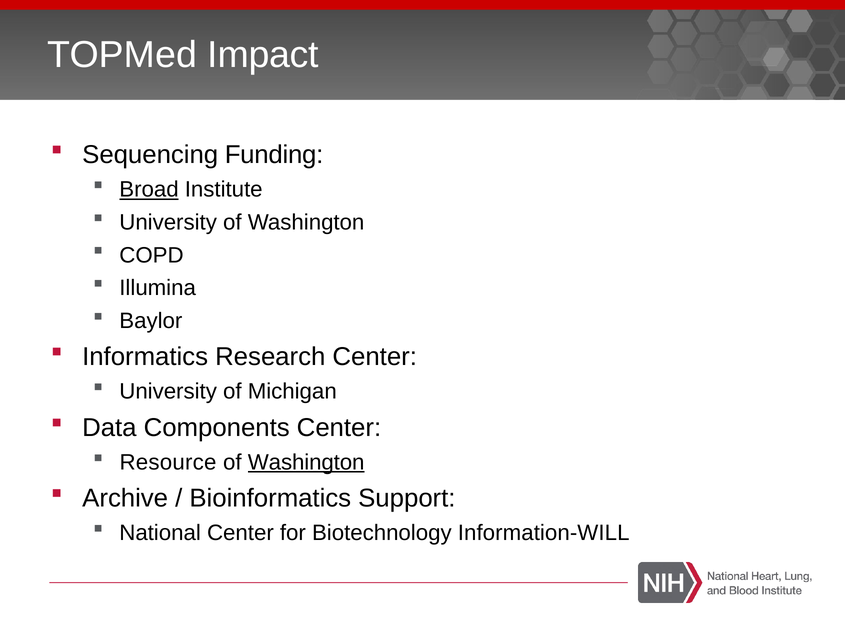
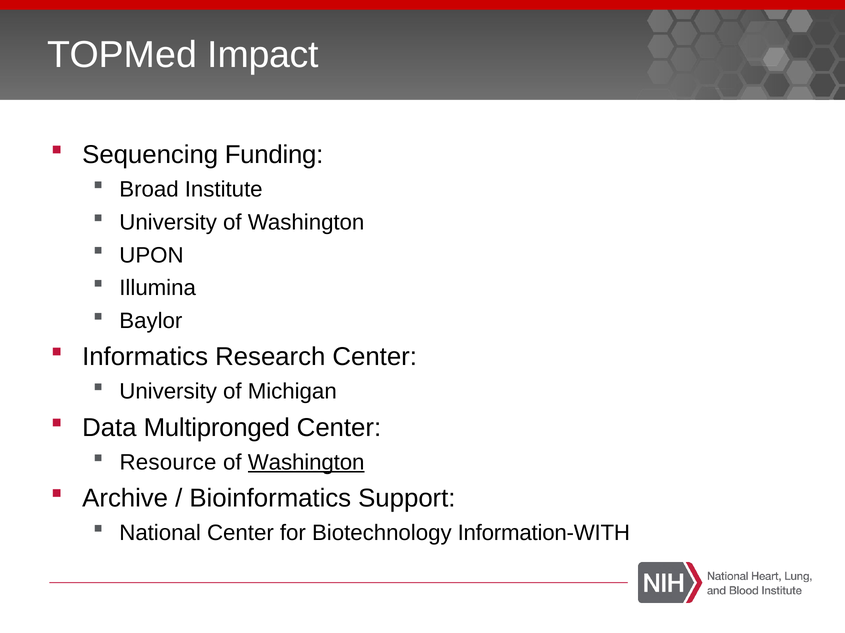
Broad underline: present -> none (149, 190)
COPD: COPD -> UPON (151, 255)
Components: Components -> Multipronged (217, 428)
Information-WILL: Information-WILL -> Information-WITH (544, 534)
